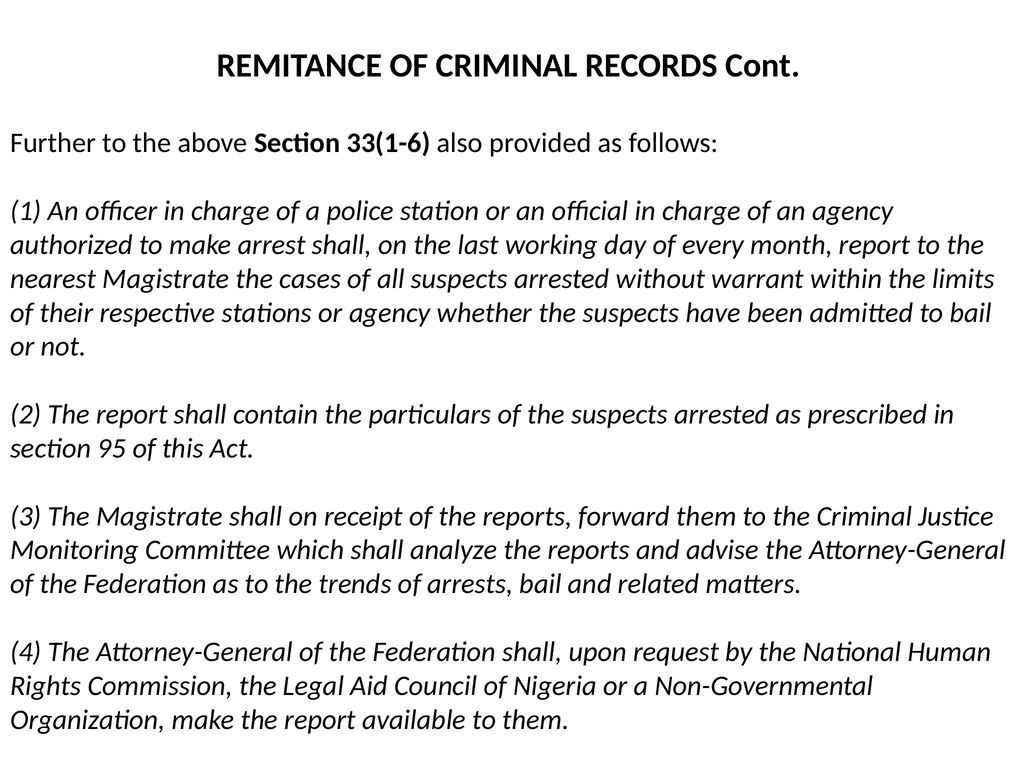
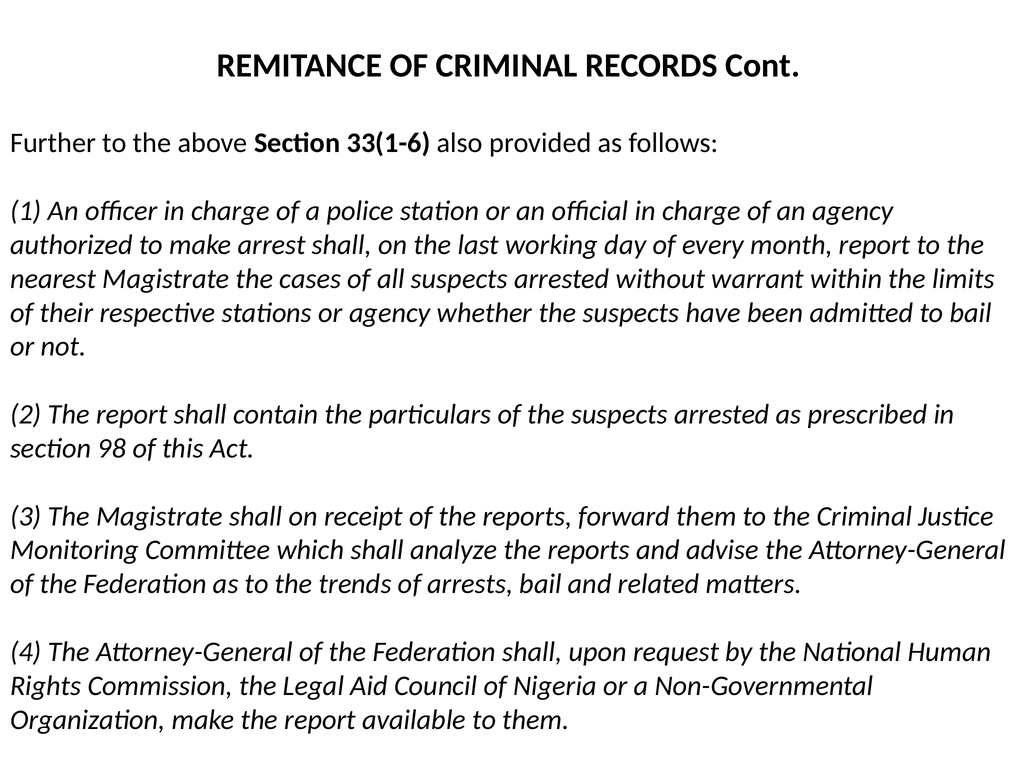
95: 95 -> 98 (112, 448)
